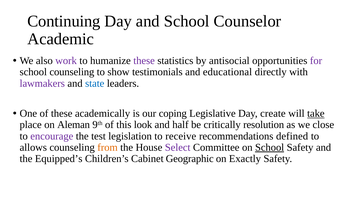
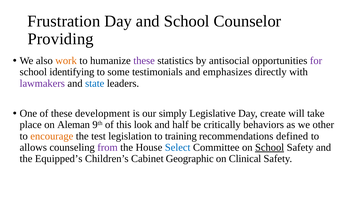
Continuing: Continuing -> Frustration (64, 21)
Academic: Academic -> Providing (61, 39)
work colour: purple -> orange (66, 61)
school counseling: counseling -> identifying (72, 72)
show: show -> some (119, 72)
educational: educational -> emphasizes (227, 72)
academically: academically -> development (103, 113)
coping: coping -> simply (173, 113)
take underline: present -> none (316, 113)
resolution: resolution -> behaviors (264, 125)
close: close -> other (323, 125)
encourage colour: purple -> orange (52, 136)
receive: receive -> training (181, 136)
from colour: orange -> purple (108, 147)
Select colour: purple -> blue (178, 147)
Exactly: Exactly -> Clinical (245, 159)
